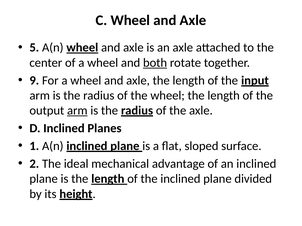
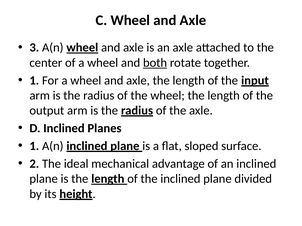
5: 5 -> 3 (34, 48)
9: 9 -> 1 (34, 81)
arm underline: present -> none (77, 111)
